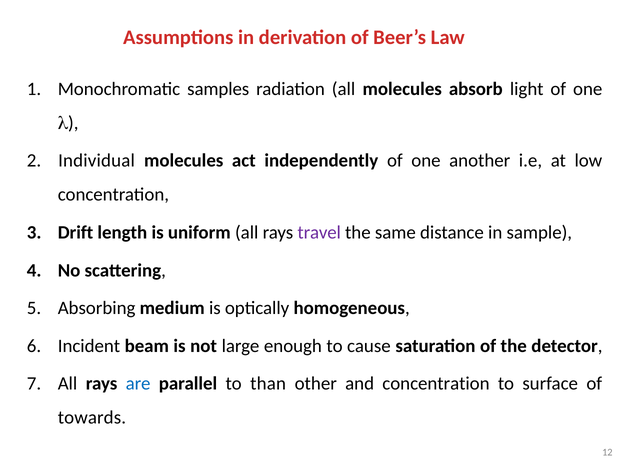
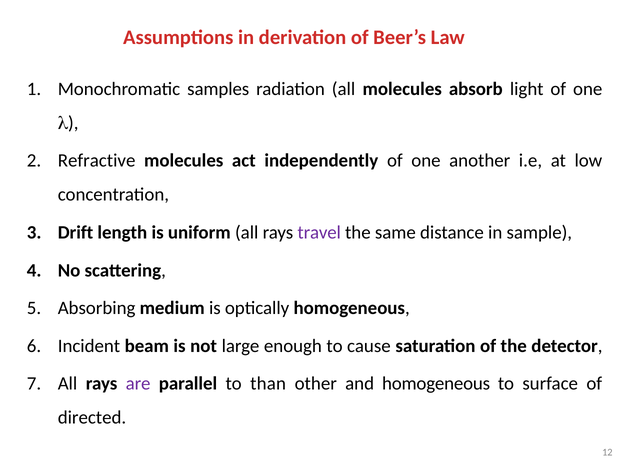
Individual: Individual -> Refractive (97, 161)
are colour: blue -> purple (138, 384)
and concentration: concentration -> homogeneous (436, 384)
towards: towards -> directed (92, 418)
